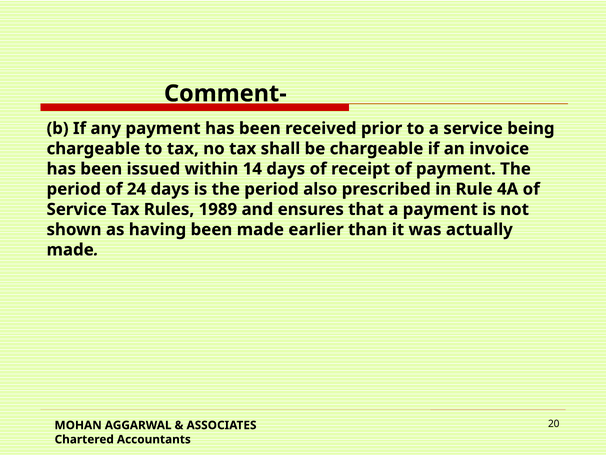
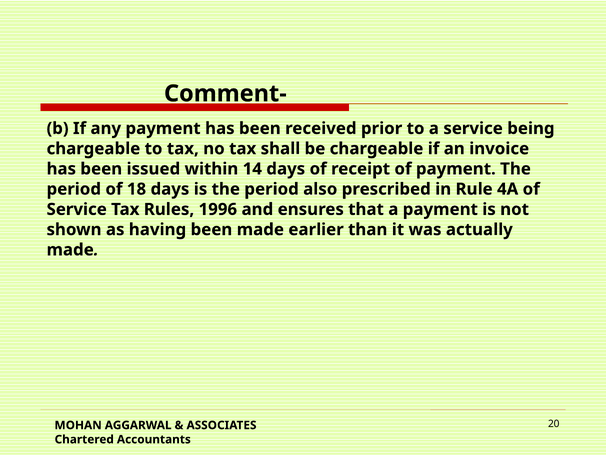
24: 24 -> 18 (136, 189)
1989: 1989 -> 1996 (218, 209)
